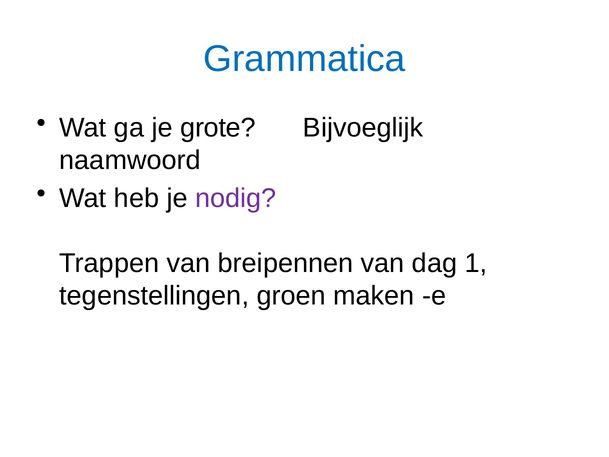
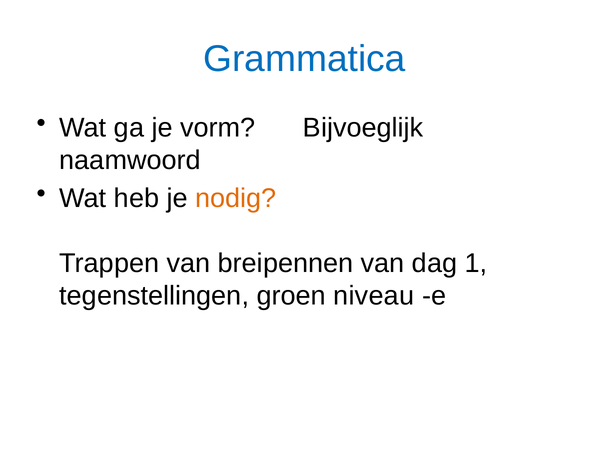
grote: grote -> vorm (218, 128)
nodig colour: purple -> orange (236, 198)
maken: maken -> niveau (374, 296)
